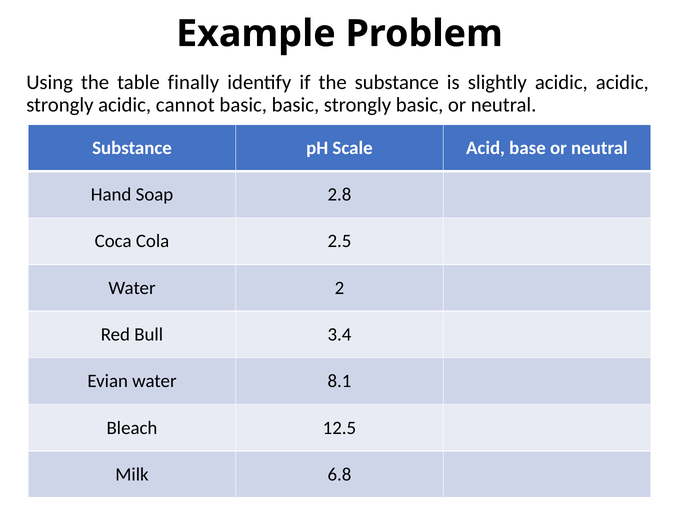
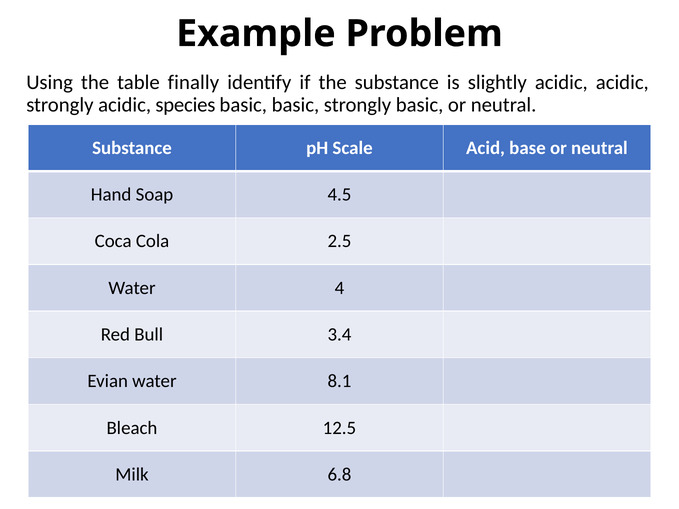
cannot: cannot -> species (185, 105)
2.8: 2.8 -> 4.5 (339, 195)
2: 2 -> 4 (340, 288)
